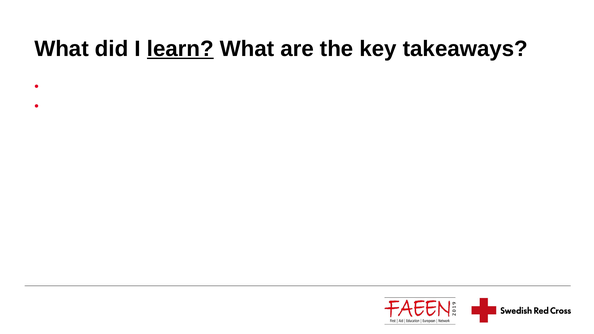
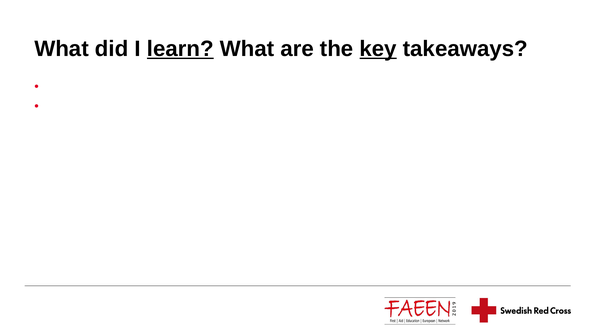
key underline: none -> present (378, 49)
